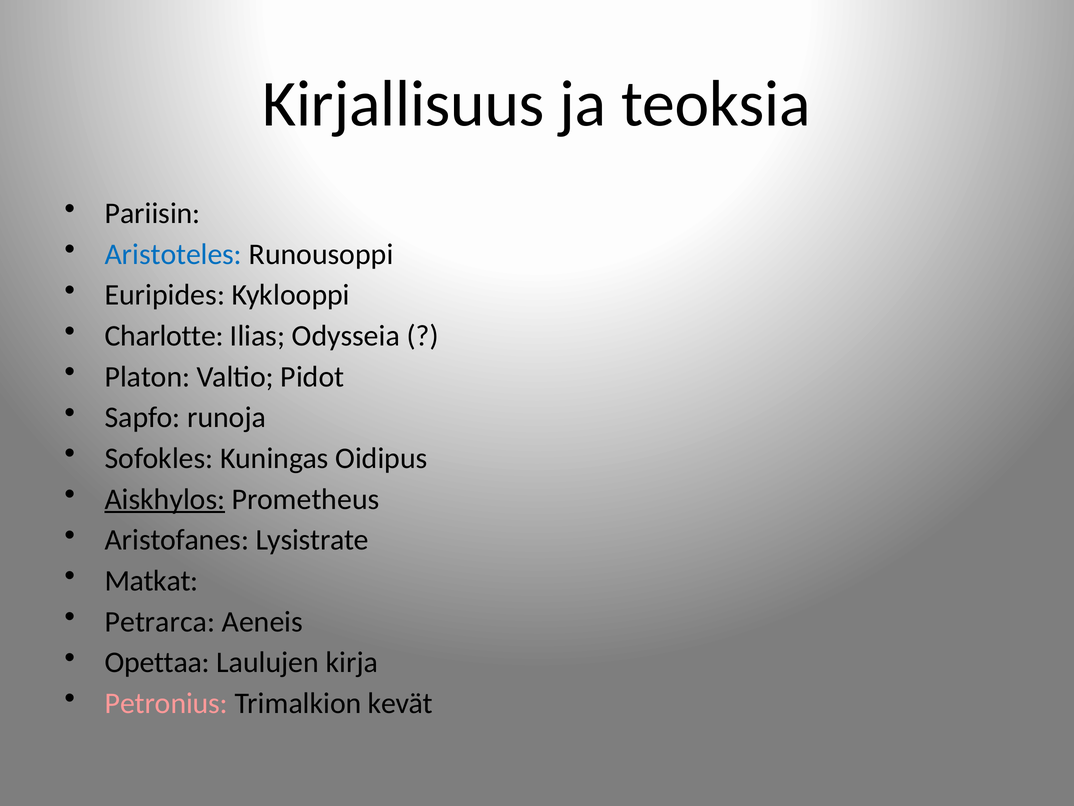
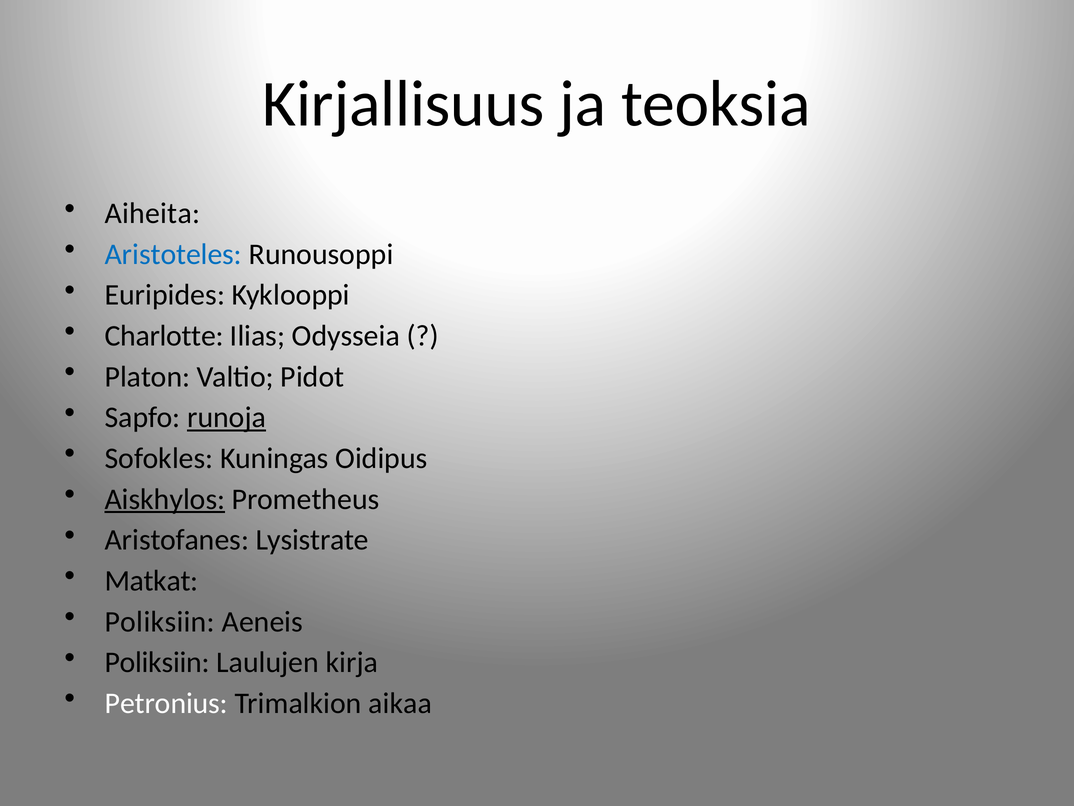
Pariisin: Pariisin -> Aiheita (152, 213)
runoja underline: none -> present (227, 417)
Petrarca: Petrarca -> Poliksiin (160, 621)
Opettaa: Opettaa -> Poliksiin (157, 662)
Petronius colour: pink -> white (166, 703)
kevät: kevät -> aikaa (400, 703)
